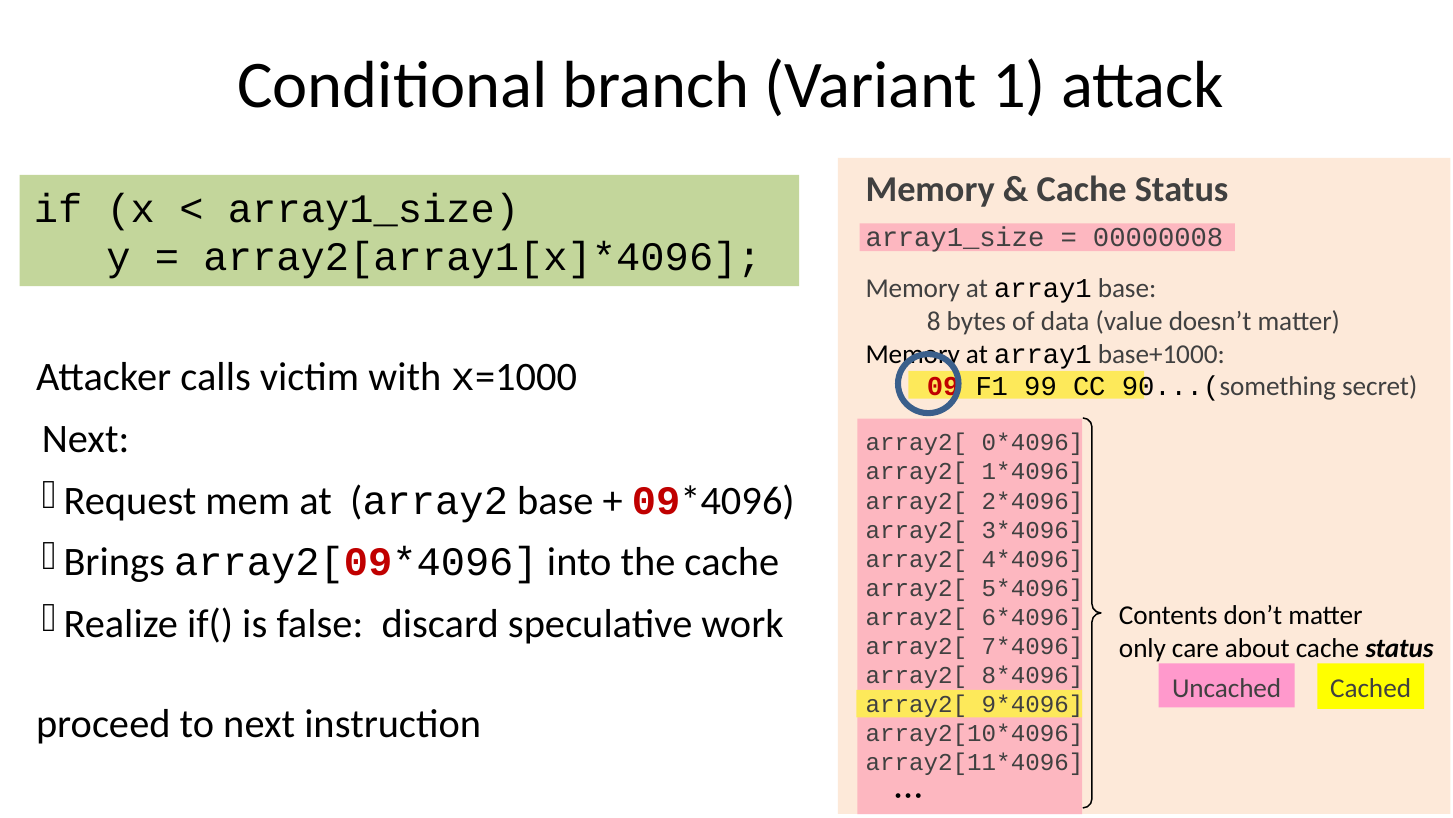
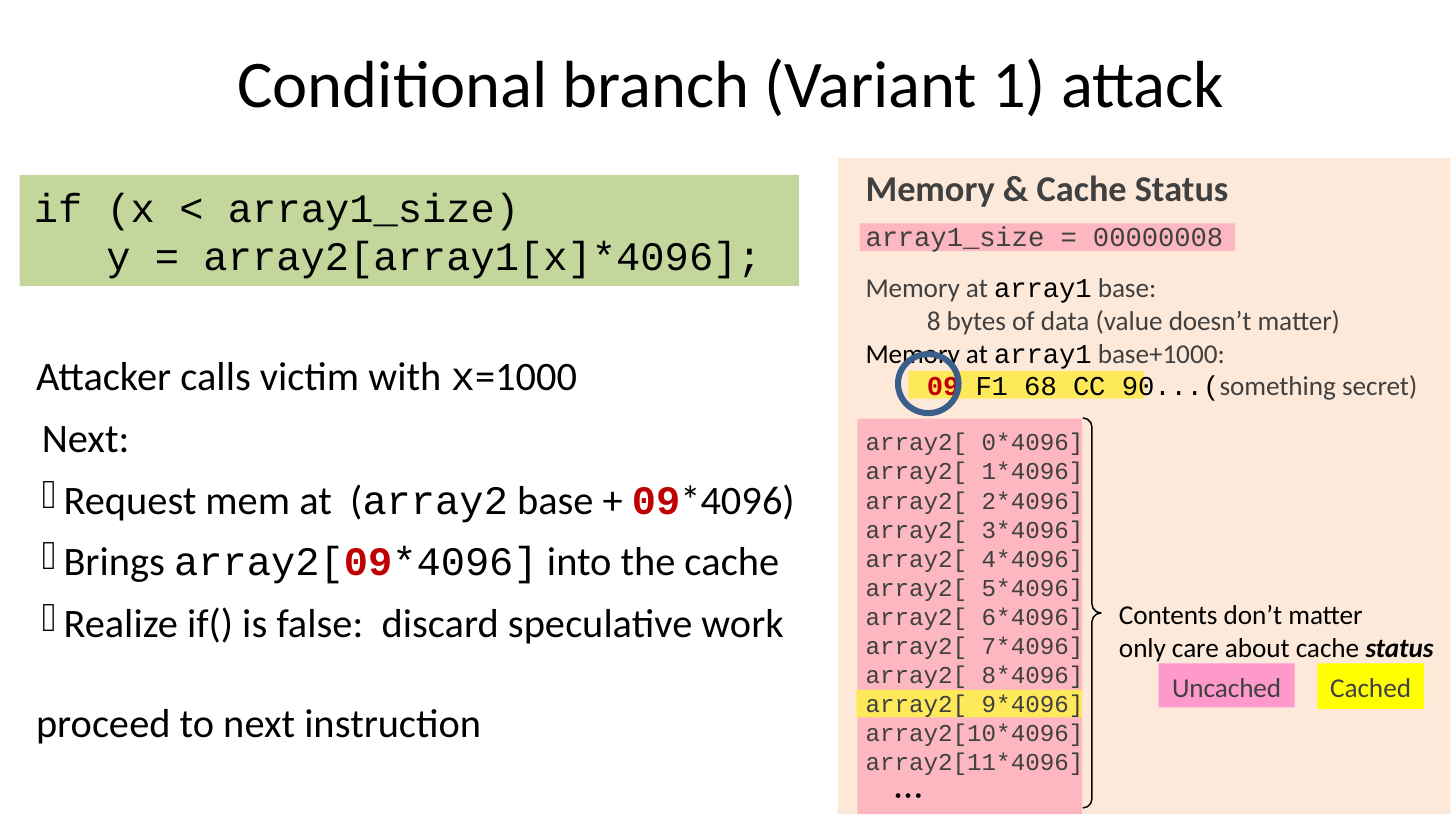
99: 99 -> 68 (1041, 386)
